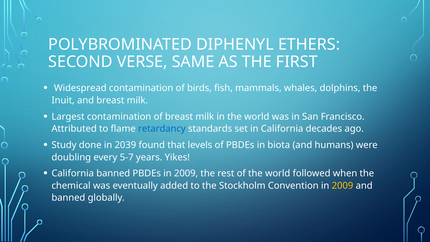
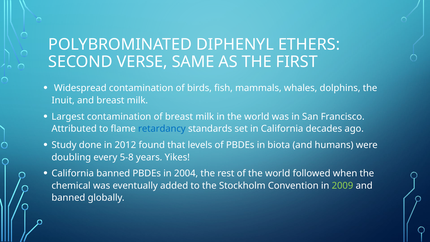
2039: 2039 -> 2012 (125, 145)
5-7: 5-7 -> 5-8 (127, 157)
PBDEs in 2009: 2009 -> 2004 (186, 173)
2009 colour: yellow -> light green (342, 186)
